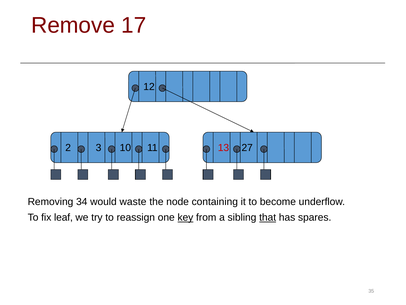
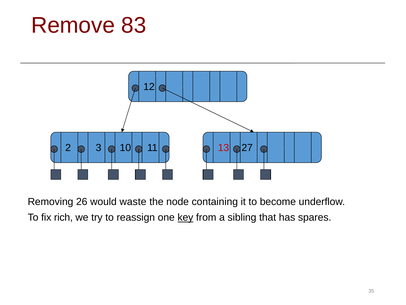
17: 17 -> 83 (134, 25)
34: 34 -> 26 (82, 202)
leaf: leaf -> rich (63, 217)
that underline: present -> none (268, 217)
